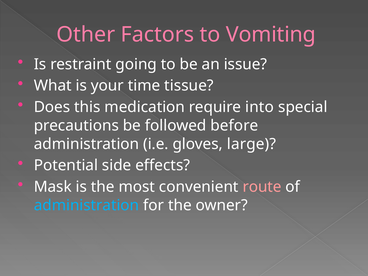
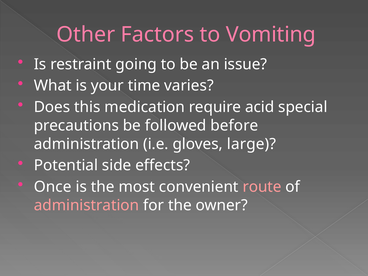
tissue: tissue -> varies (189, 86)
into: into -> acid (260, 107)
Mask: Mask -> Once (53, 187)
administration colour: light blue -> pink (87, 205)
